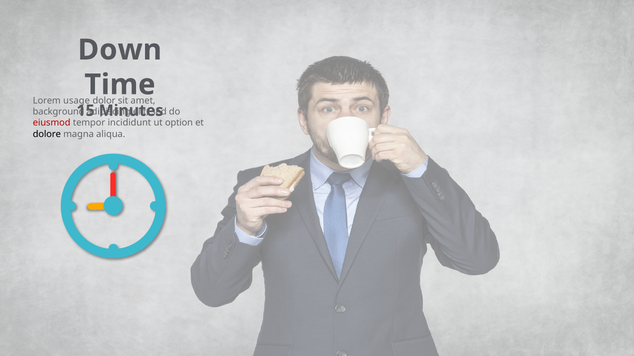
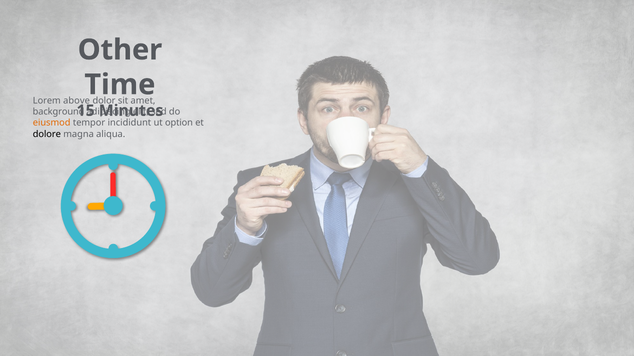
Down: Down -> Other (120, 50)
usage: usage -> above (77, 101)
eiusmod colour: red -> orange (52, 123)
